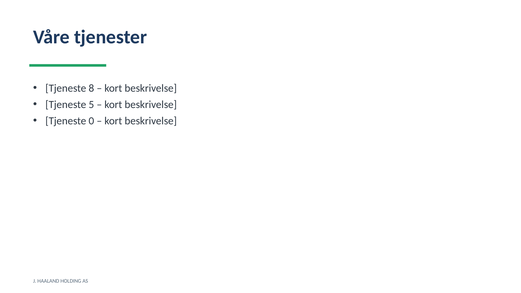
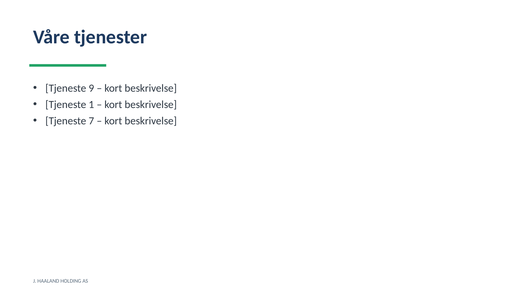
8: 8 -> 9 (91, 88)
5: 5 -> 1 (91, 105)
0: 0 -> 7 (91, 121)
